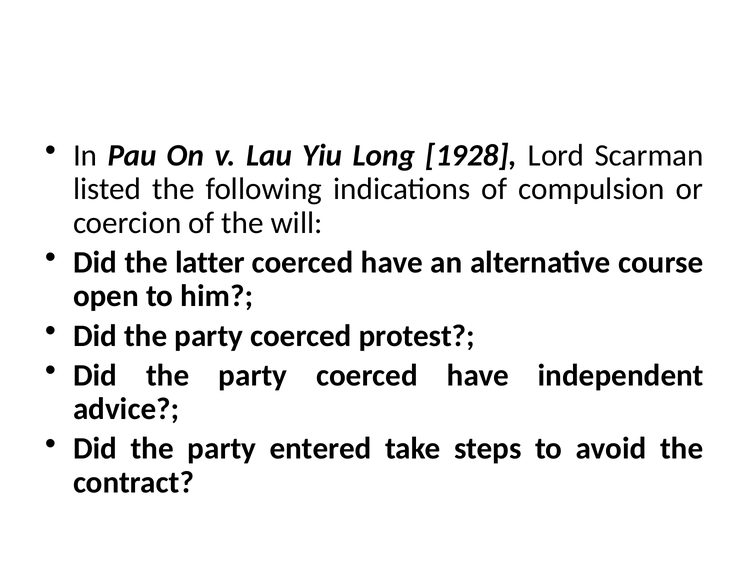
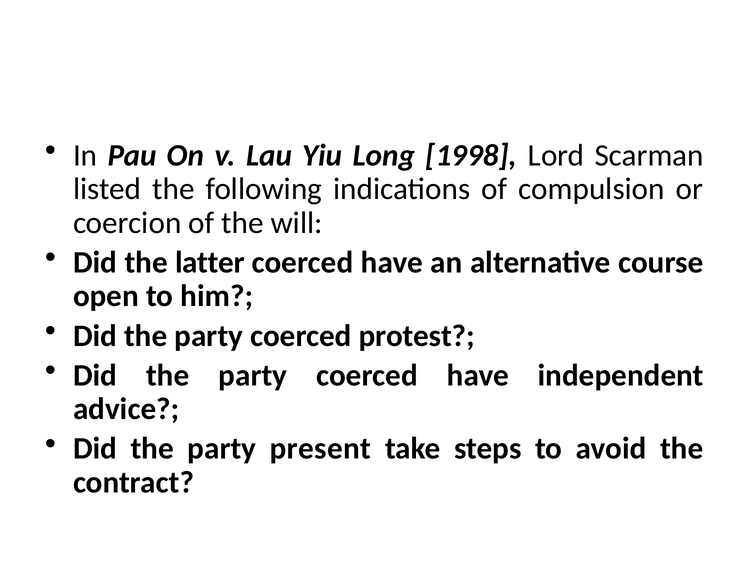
1928: 1928 -> 1998 (471, 156)
entered: entered -> present (320, 449)
